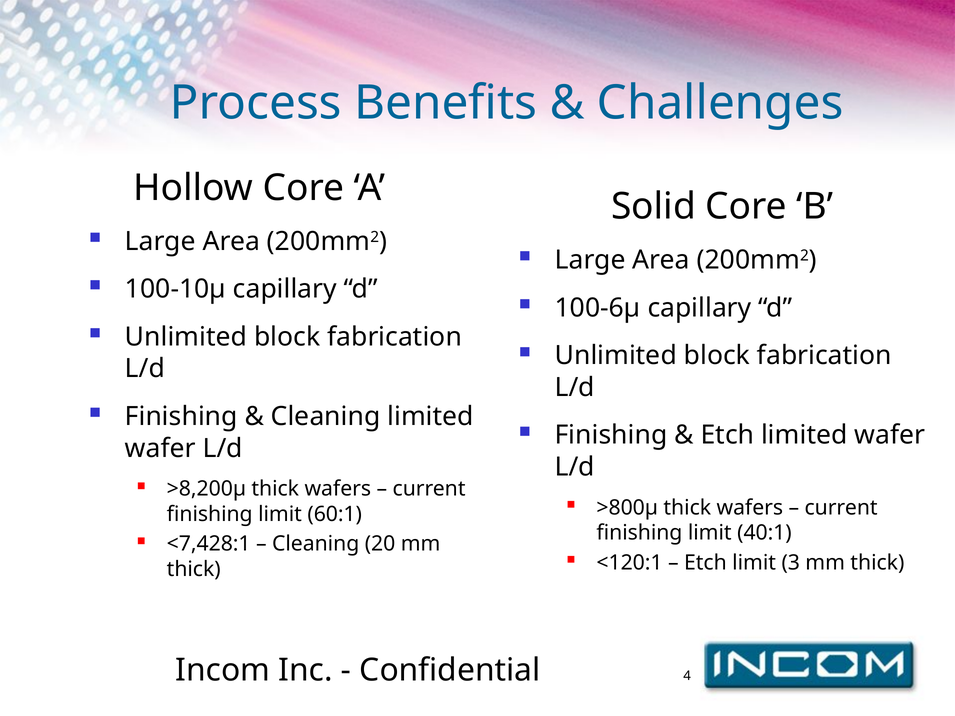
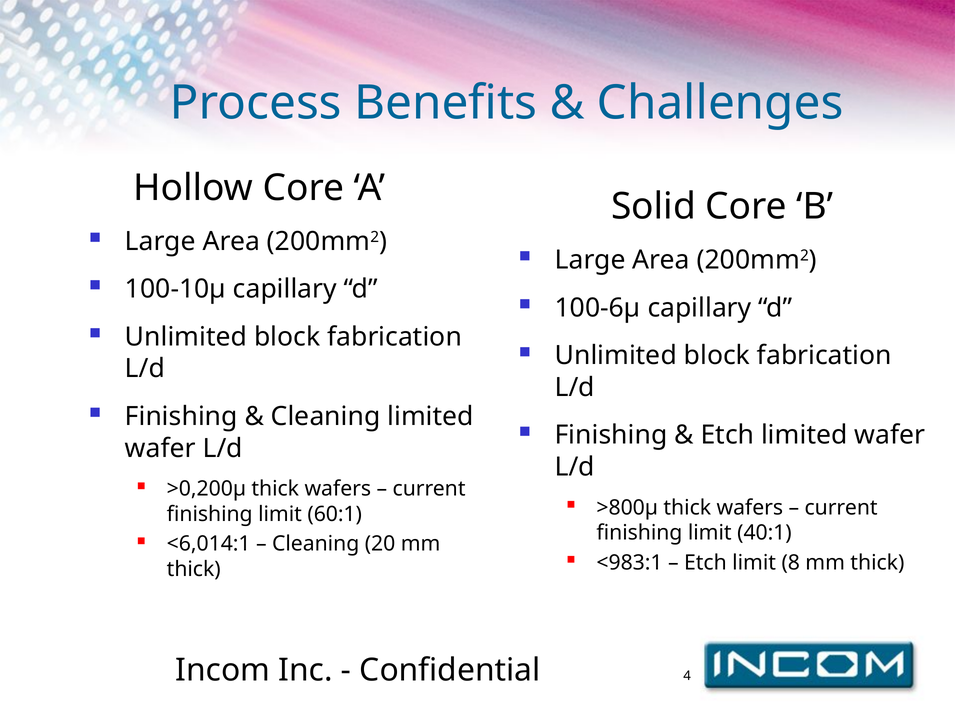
>8,200µ: >8,200µ -> >0,200µ (206, 489)
<7,428:1: <7,428:1 -> <6,014:1 (209, 544)
<120:1: <120:1 -> <983:1 (630, 563)
3: 3 -> 8 (791, 563)
